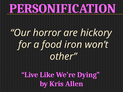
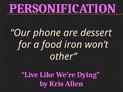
horror: horror -> phone (47, 33)
hickory: hickory -> dessert (96, 33)
